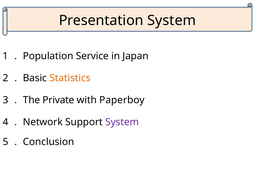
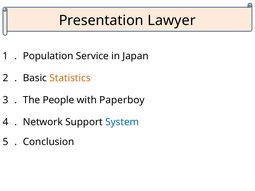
Presentation System: System -> Lawyer (172, 20)
Private: Private -> People (58, 100)
System colour: purple -> blue (122, 122)
